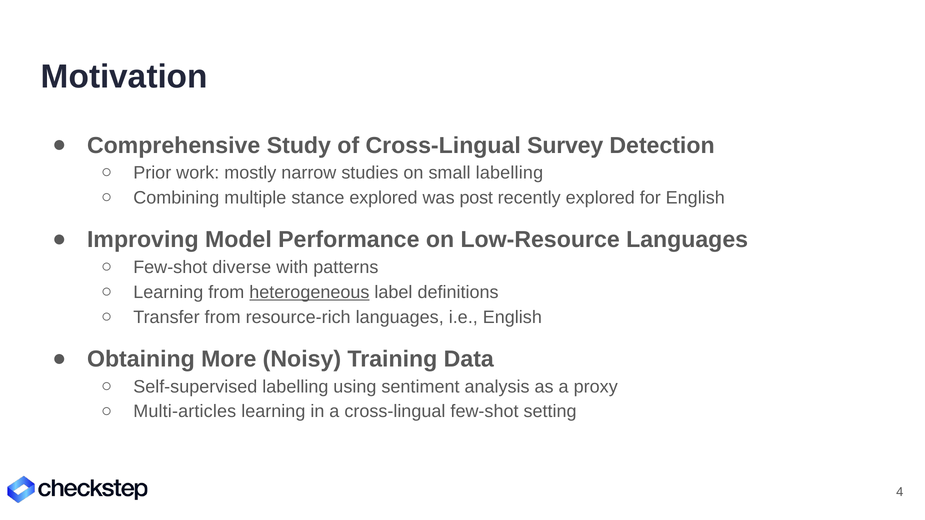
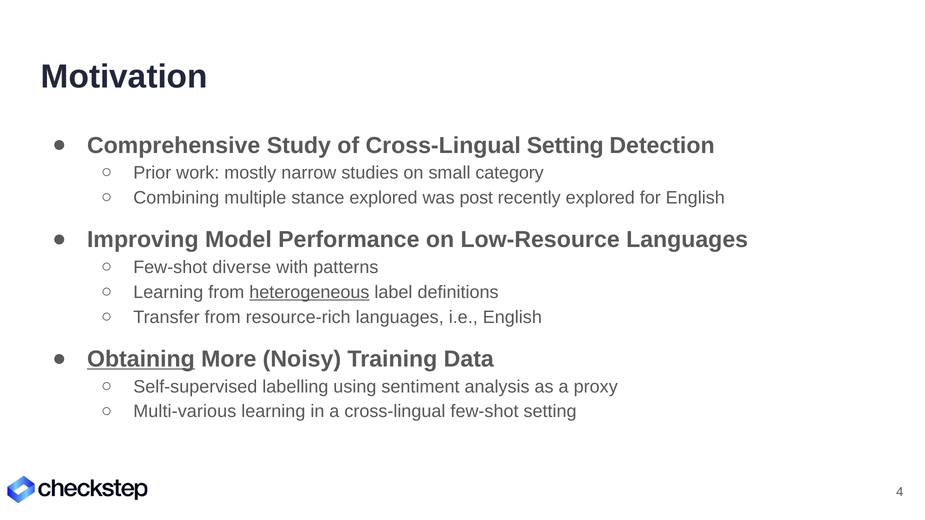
Cross-Lingual Survey: Survey -> Setting (565, 145)
small labelling: labelling -> category (510, 173)
Obtaining underline: none -> present (141, 359)
Multi-articles: Multi-articles -> Multi-various (185, 412)
